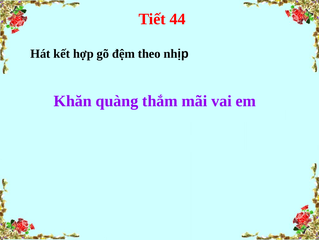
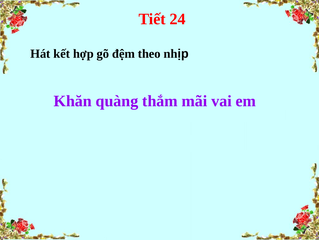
44: 44 -> 24 (178, 19)
